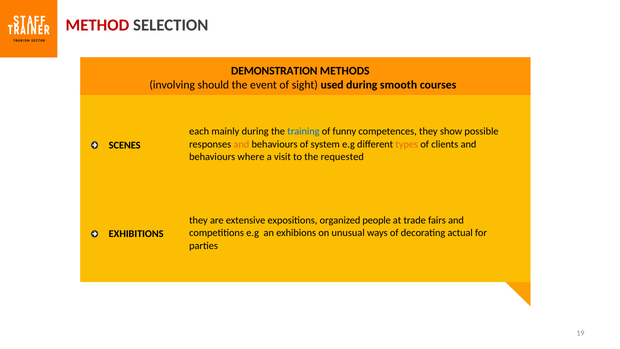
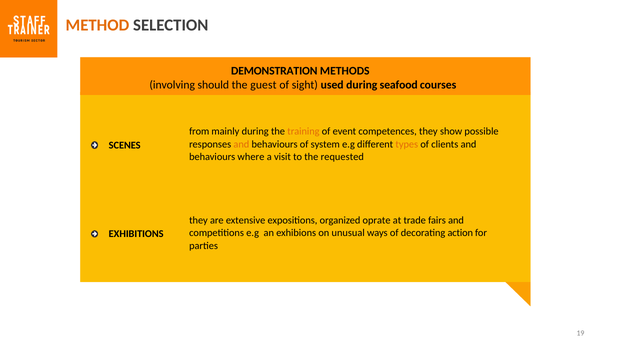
METHOD colour: red -> orange (97, 25)
event: event -> guest (263, 85)
smooth: smooth -> seafood (399, 85)
each: each -> from (199, 131)
training colour: blue -> orange (303, 131)
funny: funny -> event (344, 131)
people: people -> oprate (377, 220)
actual: actual -> action (460, 233)
